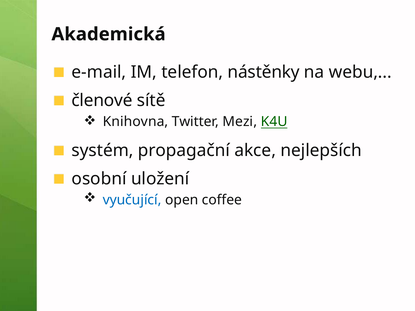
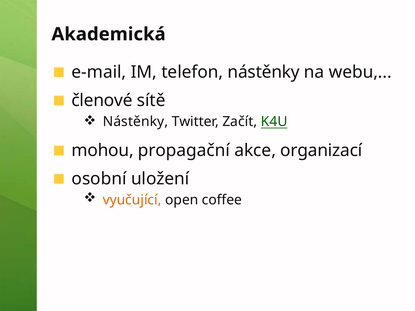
Knihovna: Knihovna -> Nástěnky (135, 122)
Mezi: Mezi -> Začít (240, 122)
systém: systém -> mohou (103, 151)
nejlepších: nejlepších -> organizací (321, 151)
vyučující colour: blue -> orange (132, 200)
